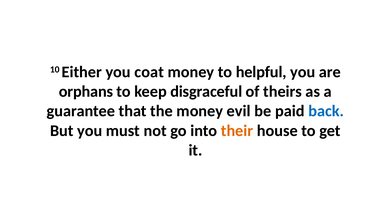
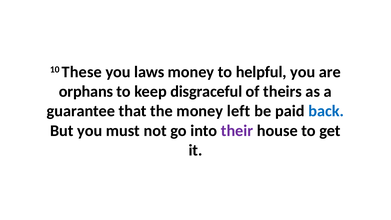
Either: Either -> These (82, 72)
coat: coat -> laws (149, 72)
evil: evil -> left (239, 111)
their colour: orange -> purple (237, 131)
